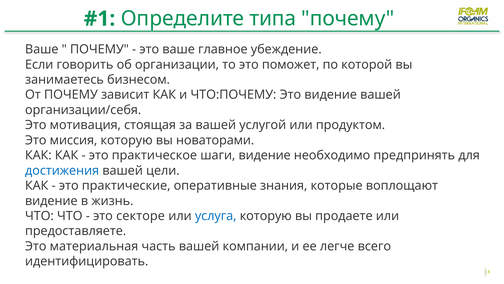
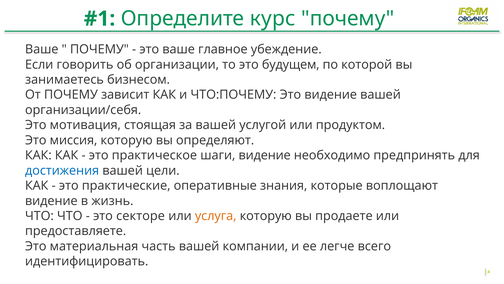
типа: типа -> курс (273, 19)
поможет: поможет -> будущем (291, 64)
новаторами: новаторами -> определяют (215, 140)
услуга colour: blue -> orange (216, 216)
